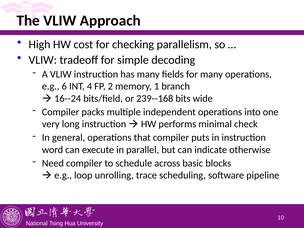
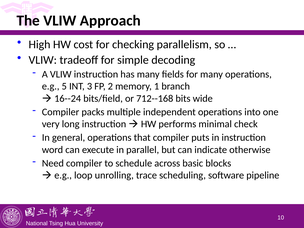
6: 6 -> 5 (64, 86)
4: 4 -> 3 (90, 86)
239--168: 239--168 -> 712--168 (155, 99)
